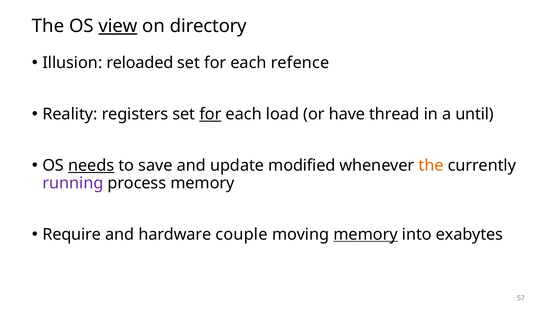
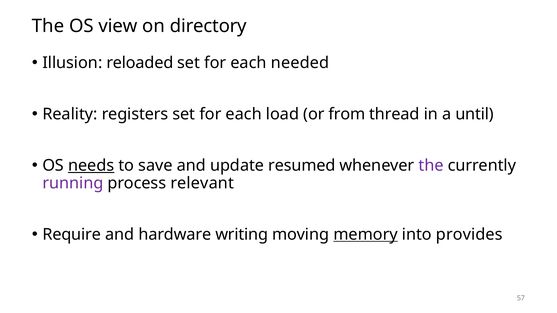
view underline: present -> none (118, 26)
refence: refence -> needed (300, 63)
for underline: present -> none (210, 114)
have: have -> from (347, 114)
modified: modified -> resumed (302, 166)
the colour: orange -> purple (431, 166)
process memory: memory -> relevant (202, 183)
couple: couple -> writing (242, 235)
exabytes: exabytes -> provides (469, 235)
